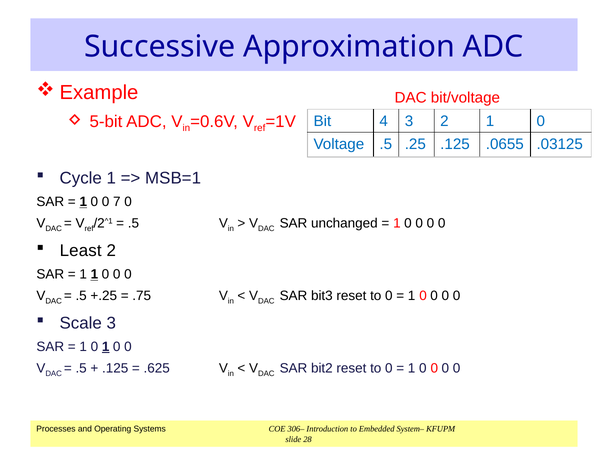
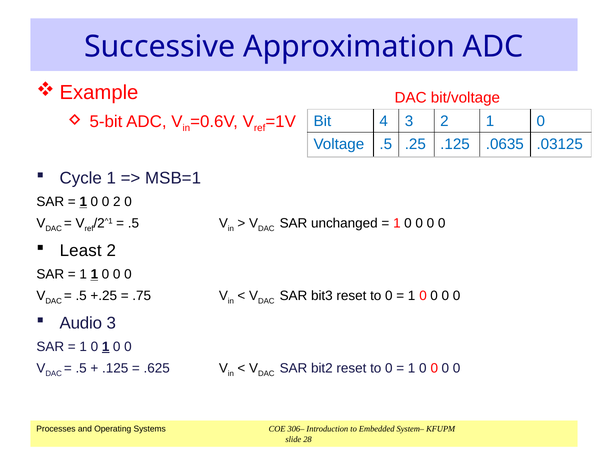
.0655: .0655 -> .0635 (505, 144)
0 7: 7 -> 2 (117, 202)
Scale: Scale -> Audio (81, 323)
